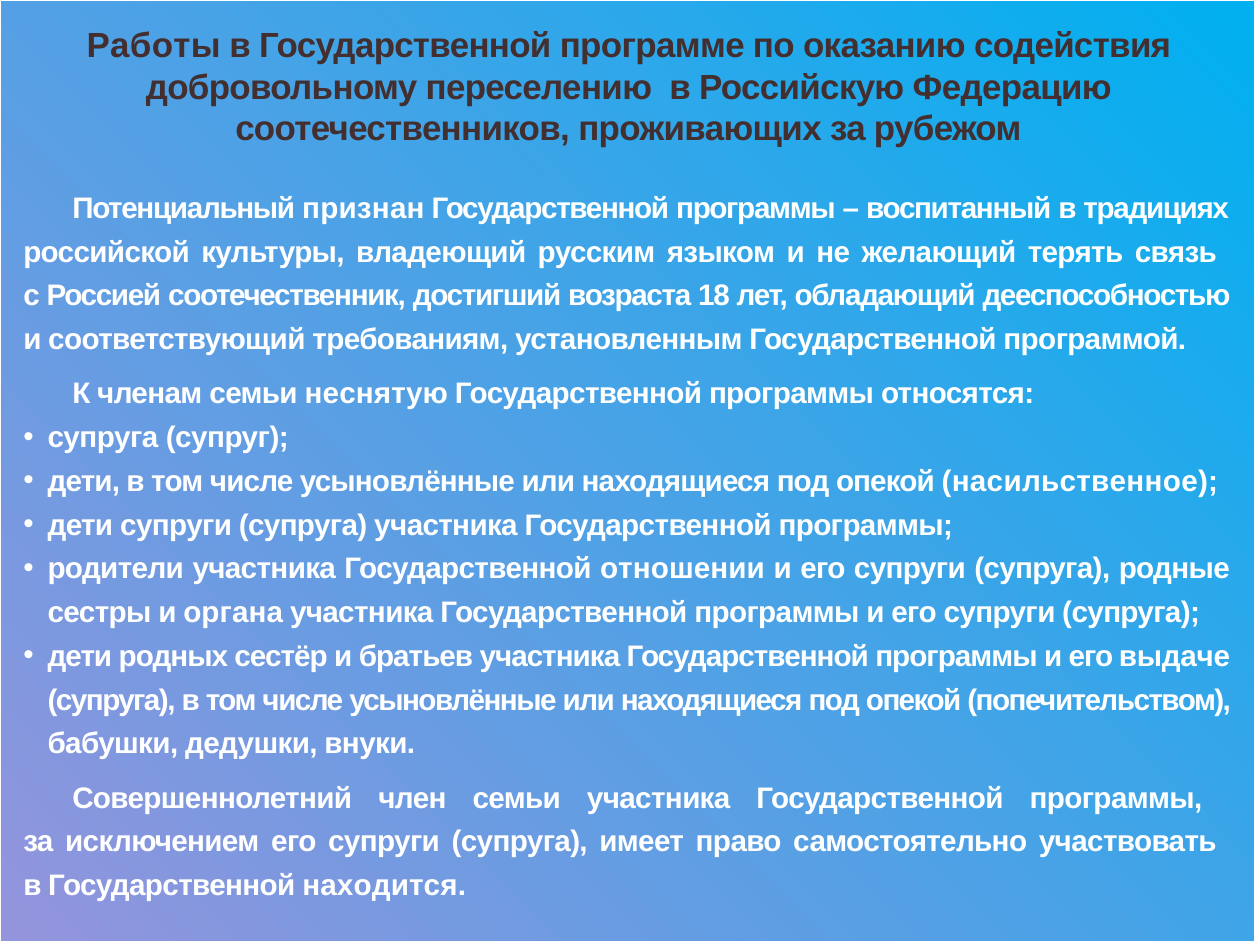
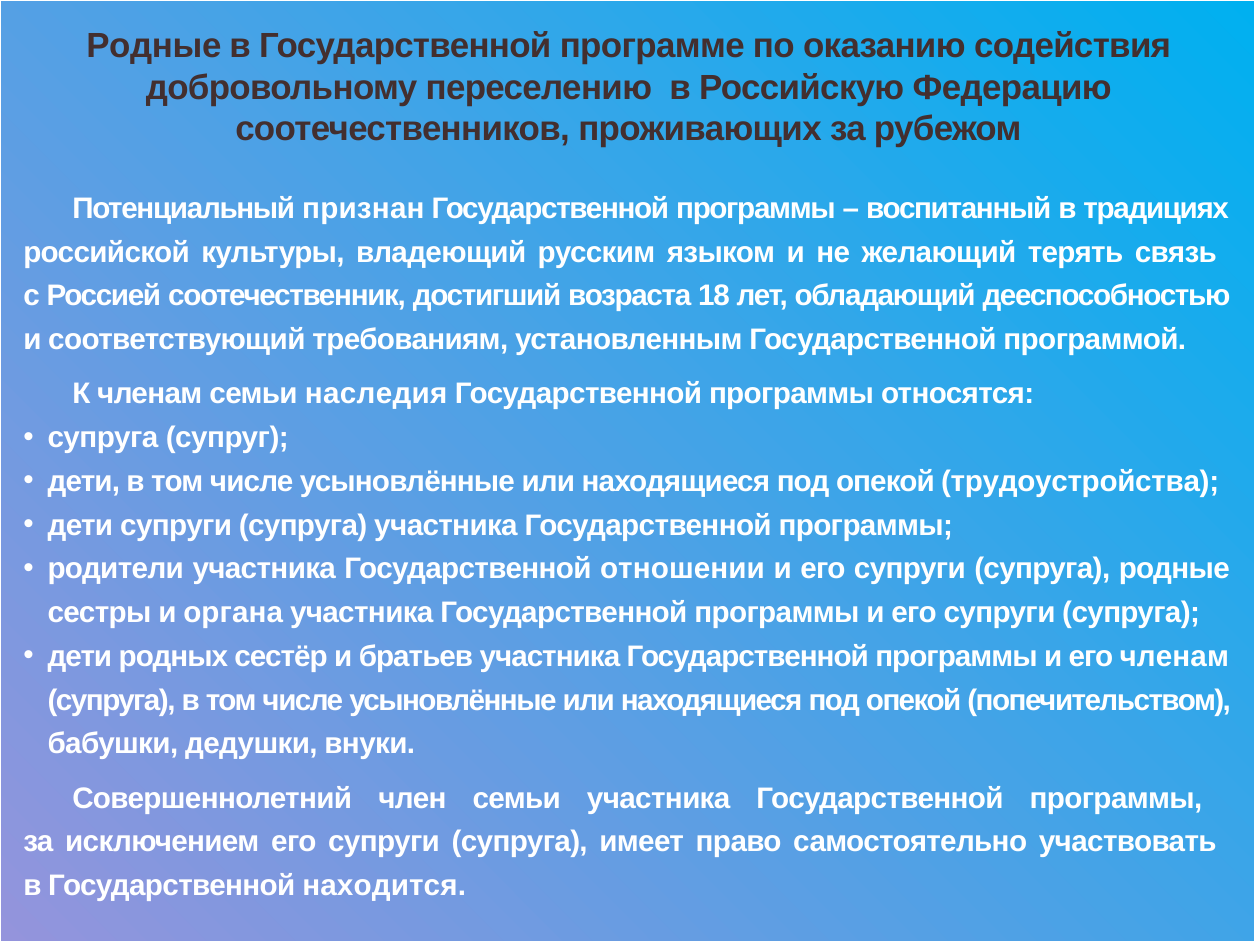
Работы: Работы -> Родные (154, 46)
неснятую: неснятую -> наследия (376, 394)
насильственное: насильственное -> трудоустройства (1080, 481)
его выдаче: выдаче -> членам (1174, 656)
